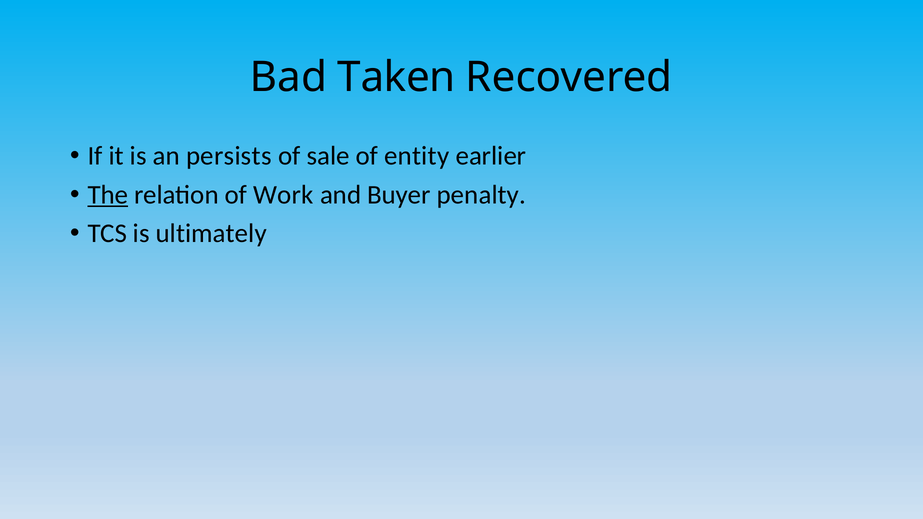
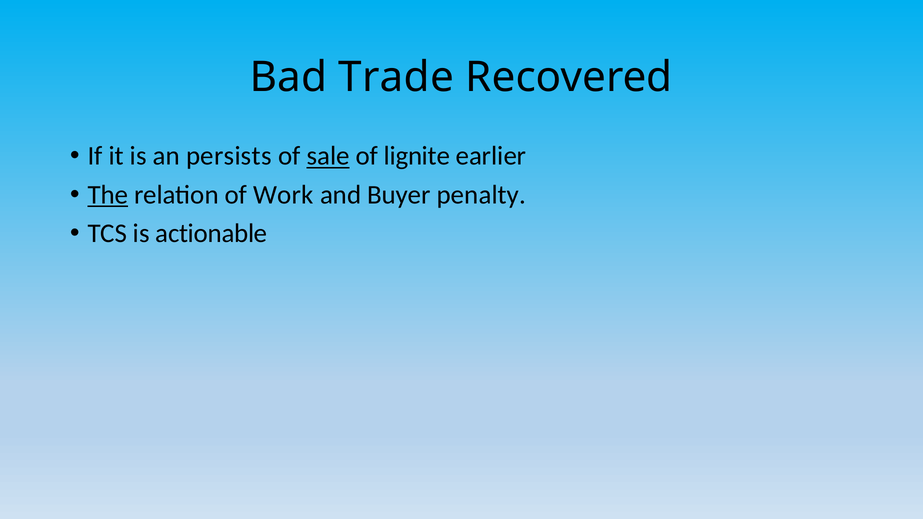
Taken: Taken -> Trade (396, 78)
sale underline: none -> present (328, 156)
entity: entity -> lignite (417, 156)
ultimately: ultimately -> actionable (211, 233)
